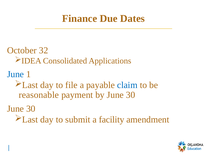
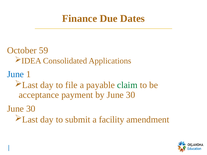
32: 32 -> 59 (44, 51)
claim colour: blue -> green (127, 85)
reasonable: reasonable -> acceptance (39, 95)
